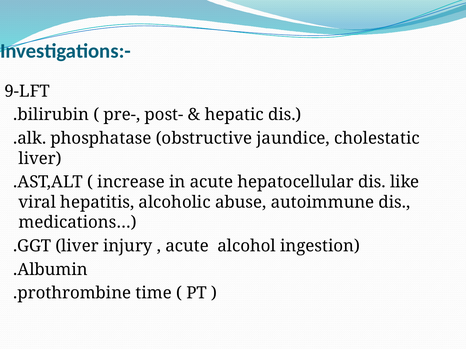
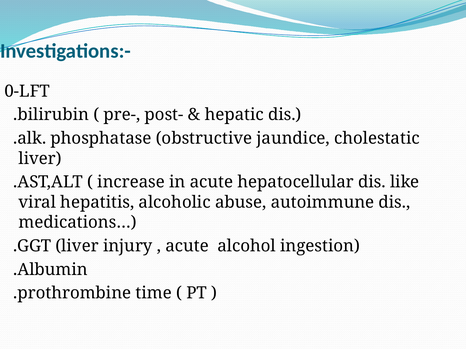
9-LFT: 9-LFT -> 0-LFT (27, 91)
